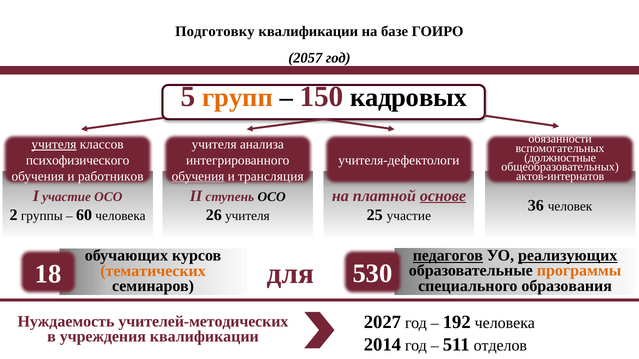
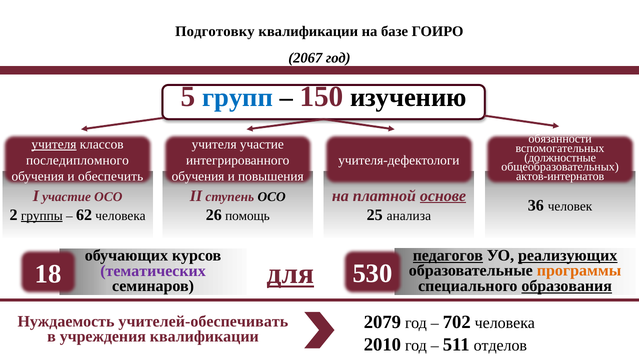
2057: 2057 -> 2067 (305, 58)
групп colour: orange -> blue (238, 98)
кадровых: кадровых -> изучению (408, 98)
учителя анализа: анализа -> участие (262, 144)
психофизического: психофизического -> последипломного (77, 160)
работников: работников -> обеспечить (111, 176)
обучения underline: present -> none (198, 176)
трансляция: трансляция -> повышения (271, 176)
группы underline: none -> present (42, 216)
60: 60 -> 62 (84, 215)
26 учителя: учителя -> помощь (247, 216)
25 участие: участие -> анализа (409, 216)
для underline: none -> present (290, 274)
тематических colour: orange -> purple (153, 271)
образования underline: none -> present (567, 286)
2027: 2027 -> 2079 (382, 322)
192: 192 -> 702 (457, 322)
учителей-методических: учителей-методических -> учителей-обеспечивать (203, 322)
2014: 2014 -> 2010 (382, 345)
